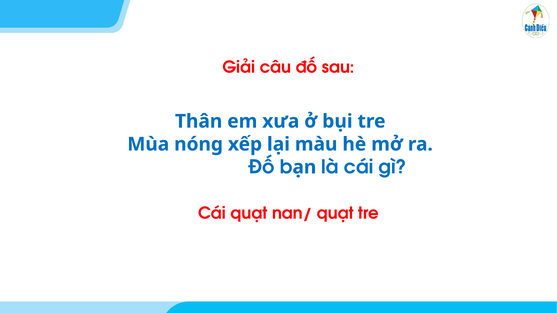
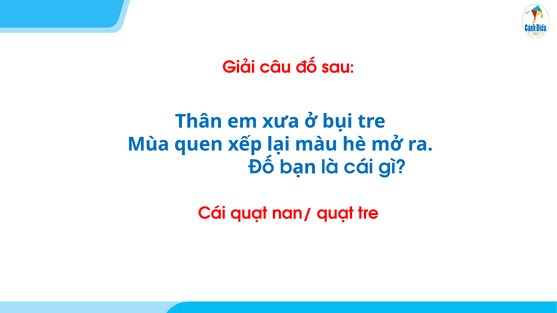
nóng: nóng -> quen (198, 144)
